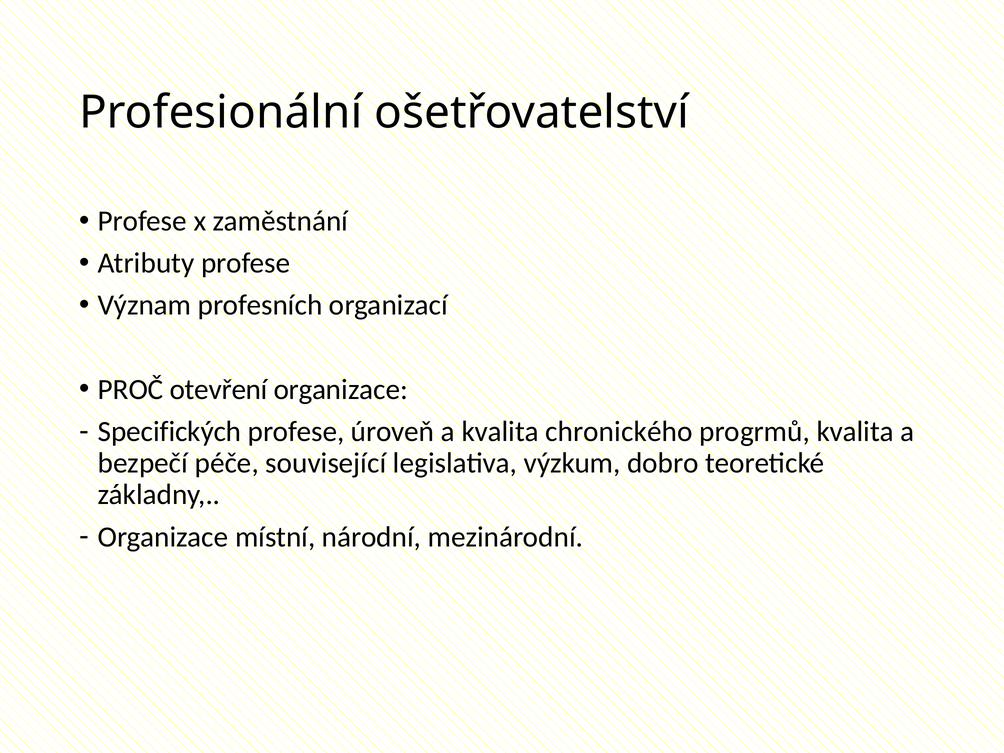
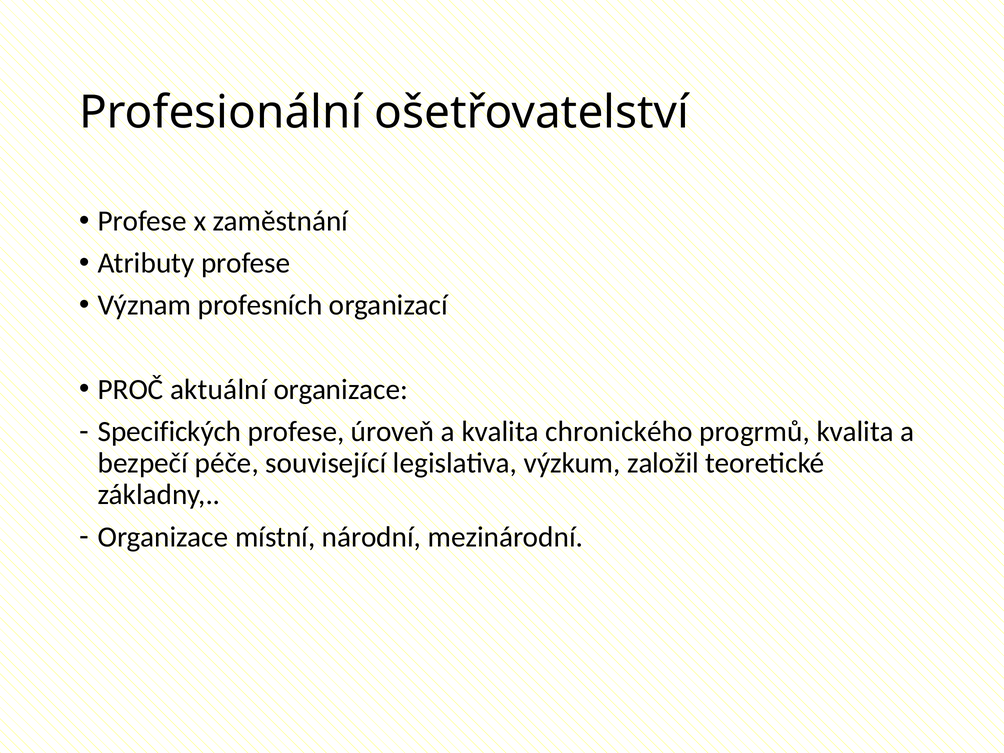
otevření: otevření -> aktuální (218, 389)
dobro: dobro -> založil (663, 463)
